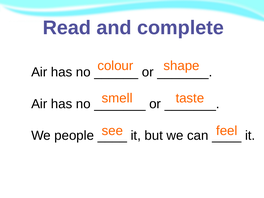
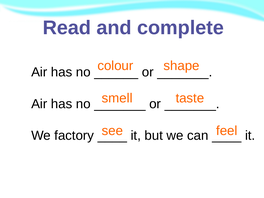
people: people -> factory (74, 136)
